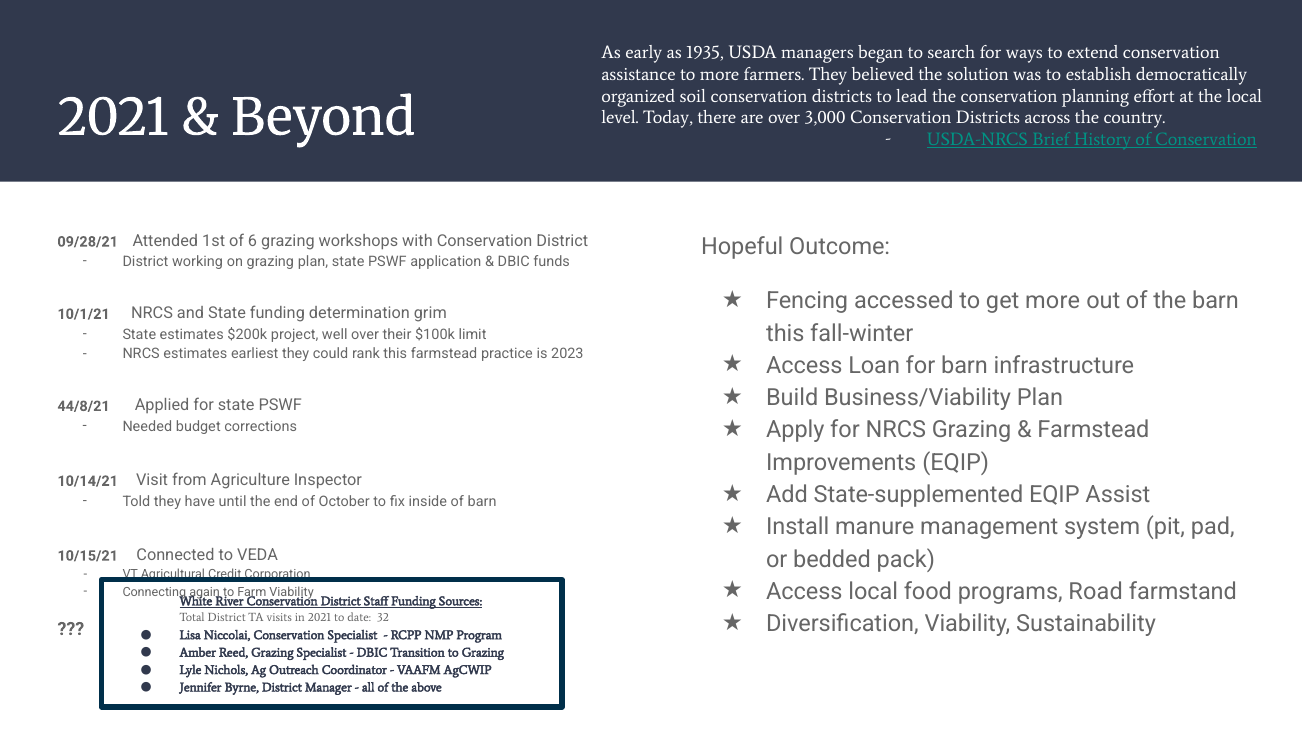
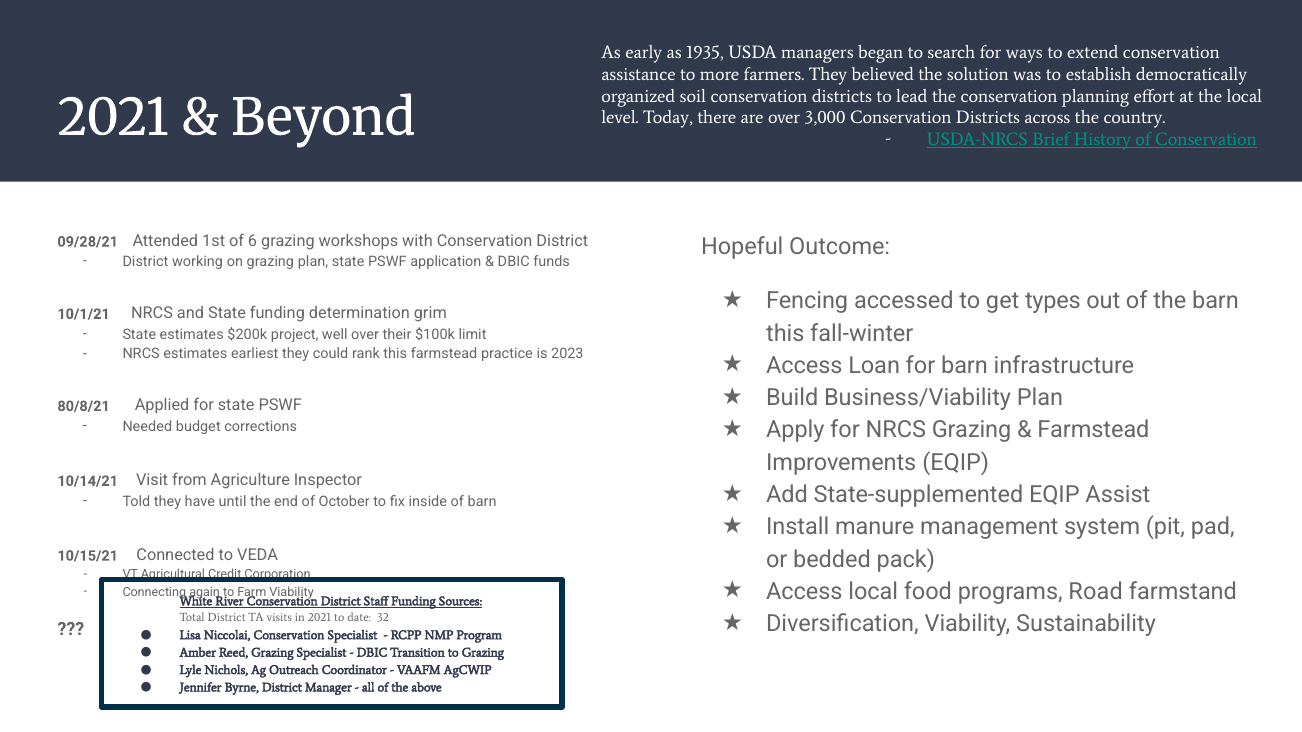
get more: more -> types (1053, 301)
44/8/21: 44/8/21 -> 80/8/21 (84, 406)
